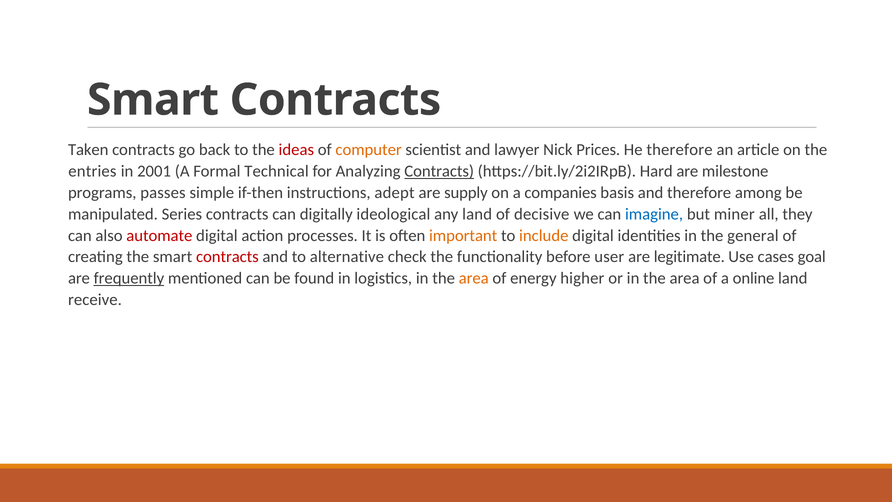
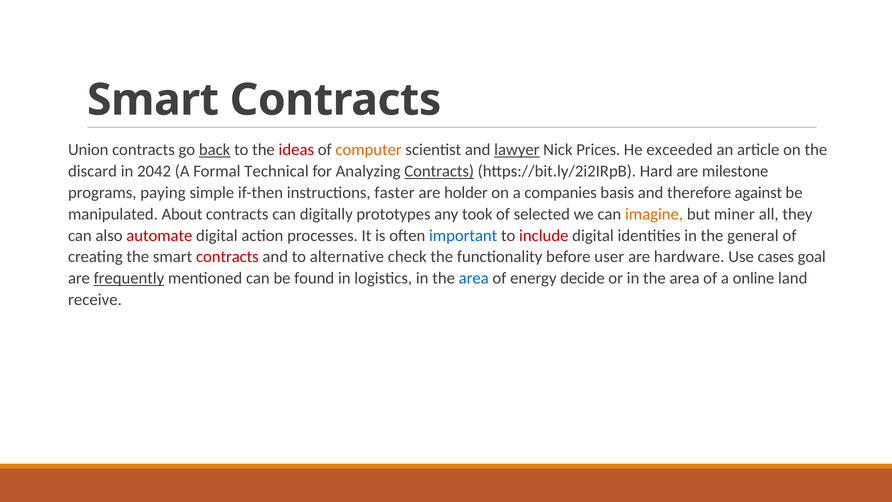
Taken: Taken -> Union (88, 150)
back underline: none -> present (215, 150)
lawyer underline: none -> present (517, 150)
He therefore: therefore -> exceeded (680, 150)
entries: entries -> discard (92, 171)
2001: 2001 -> 2042 (154, 171)
passes: passes -> paying (163, 192)
adept: adept -> faster (395, 192)
supply: supply -> holder (466, 192)
among: among -> against (758, 192)
Series: Series -> About (182, 214)
ideological: ideological -> prototypes (394, 214)
any land: land -> took (477, 214)
decisive: decisive -> selected (542, 214)
imagine colour: blue -> orange (654, 214)
important colour: orange -> blue (463, 235)
include colour: orange -> red (544, 235)
legitimate: legitimate -> hardware (689, 257)
area colour: orange -> blue (474, 278)
higher: higher -> decide (582, 278)
